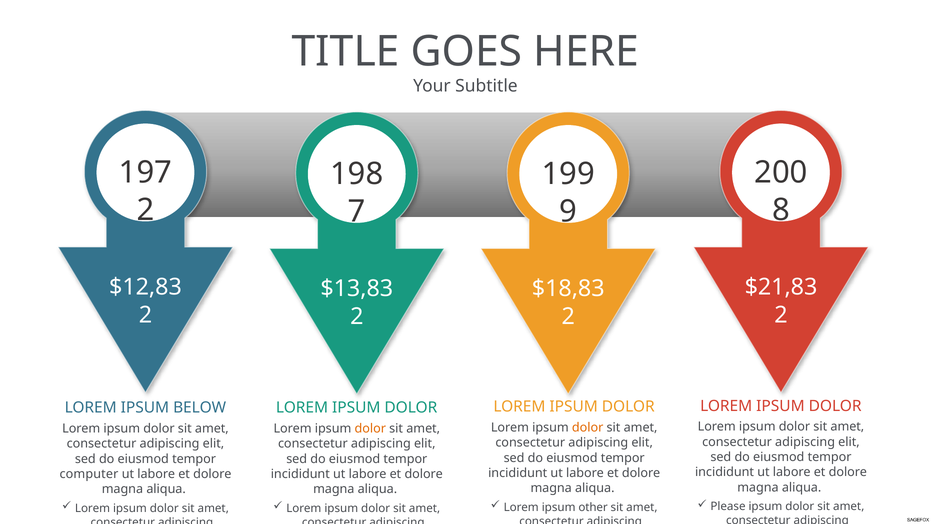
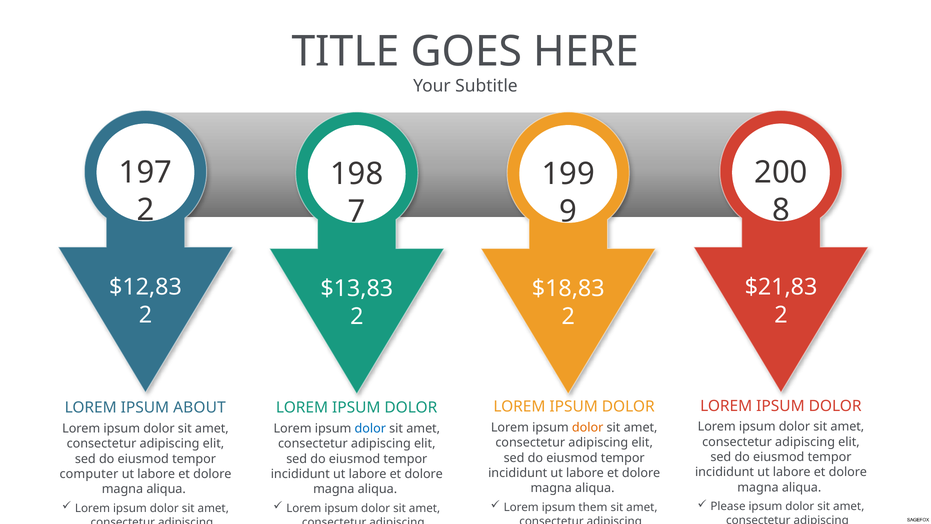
BELOW: BELOW -> ABOUT (199, 408)
dolor colour: orange -> blue (370, 428)
other: other -> them (593, 507)
